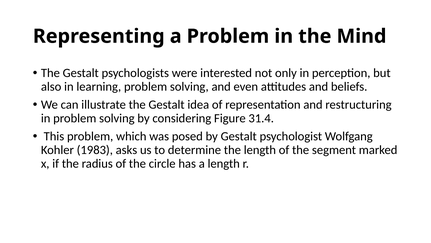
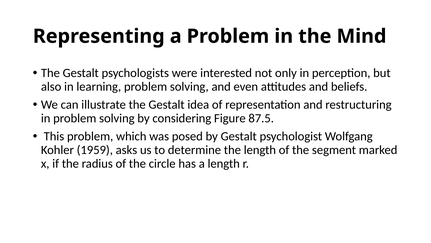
31.4: 31.4 -> 87.5 (261, 118)
1983: 1983 -> 1959 (95, 150)
